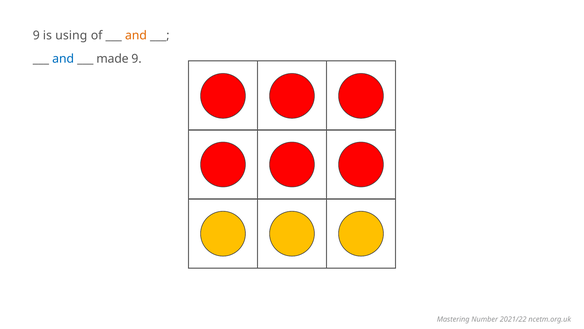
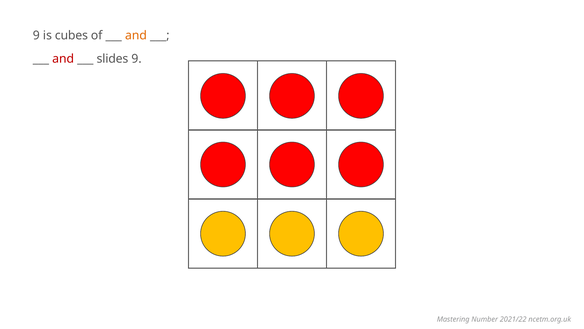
using: using -> cubes (71, 35)
and colour: blue -> red (63, 59)
made: made -> slides (112, 59)
